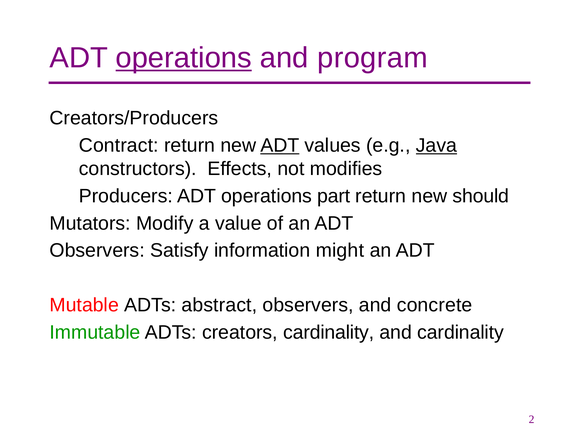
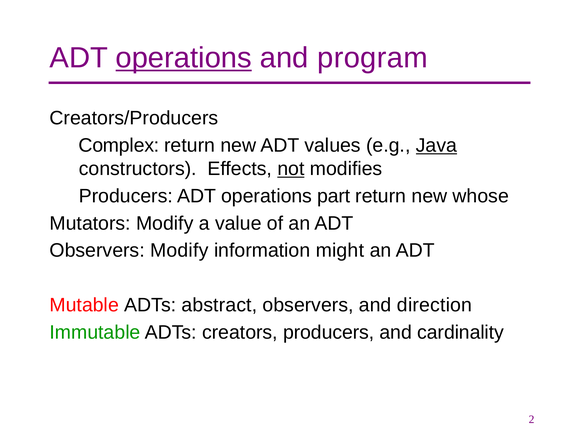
Contract: Contract -> Complex (119, 145)
ADT underline: present -> none (280, 145)
not underline: none -> present (291, 169)
should: should -> whose (481, 196)
Observers Satisfy: Satisfy -> Modify (179, 251)
concrete: concrete -> direction (435, 305)
creators cardinality: cardinality -> producers (329, 332)
